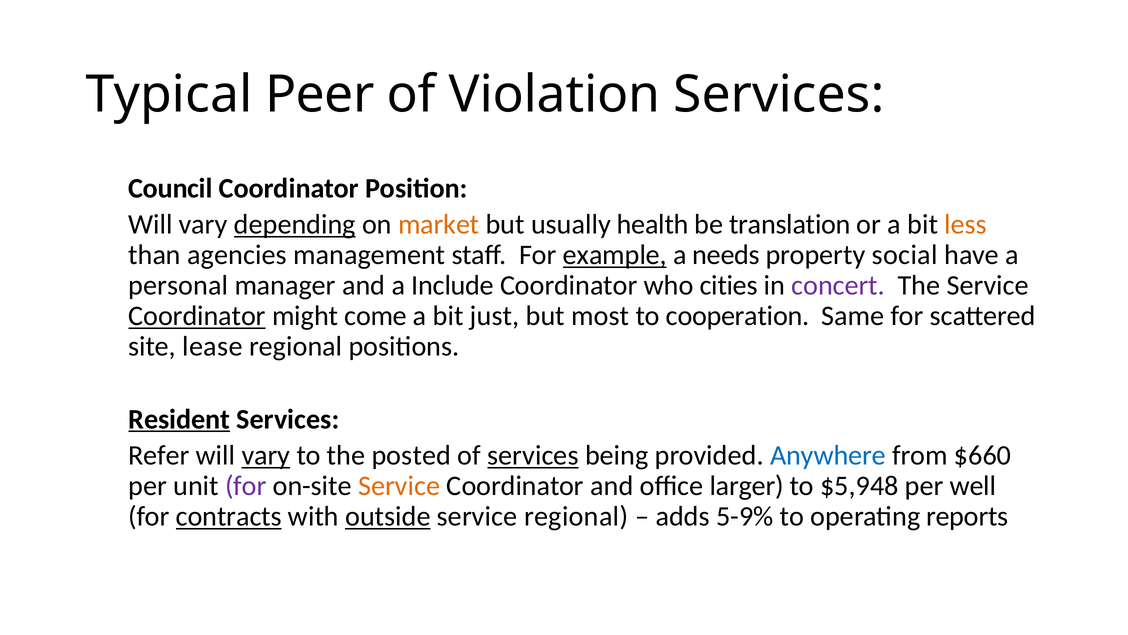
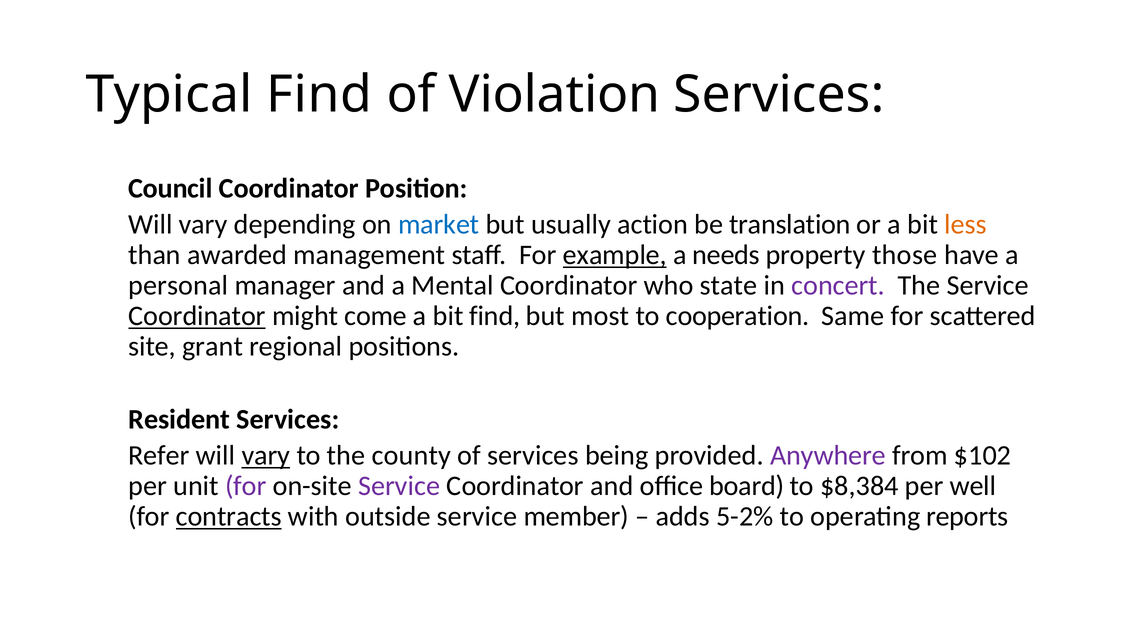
Typical Peer: Peer -> Find (319, 95)
depending underline: present -> none (295, 225)
market colour: orange -> blue (439, 225)
health: health -> action (653, 225)
agencies: agencies -> awarded (237, 255)
social: social -> those (905, 255)
Include: Include -> Mental (453, 285)
cities: cities -> state (729, 285)
bit just: just -> find (495, 316)
lease: lease -> grant (213, 346)
Resident underline: present -> none (179, 419)
posted: posted -> county (411, 455)
services underline: present -> none (533, 455)
Anywhere colour: blue -> purple (828, 455)
$660: $660 -> $102 (983, 455)
Service colour: orange -> purple (399, 486)
larger: larger -> board (747, 486)
$5,948: $5,948 -> $8,384 (859, 486)
outside underline: present -> none (388, 516)
service regional: regional -> member (576, 516)
5-9%: 5-9% -> 5-2% (745, 516)
